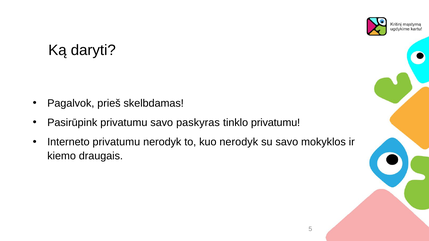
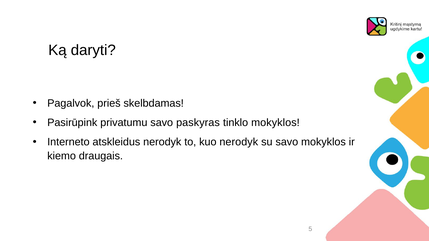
tinklo privatumu: privatumu -> mokyklos (275, 123)
Interneto privatumu: privatumu -> atskleidus (116, 142)
